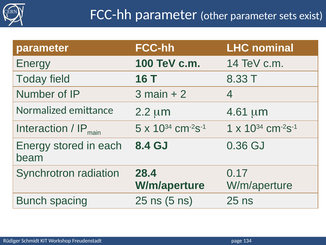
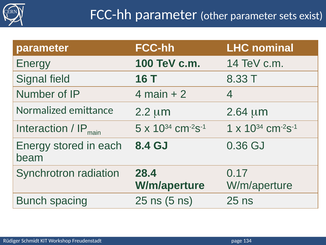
Today: Today -> Signal (31, 79)
IP 3: 3 -> 4 (138, 94)
4.61: 4.61 -> 2.64 (237, 112)
